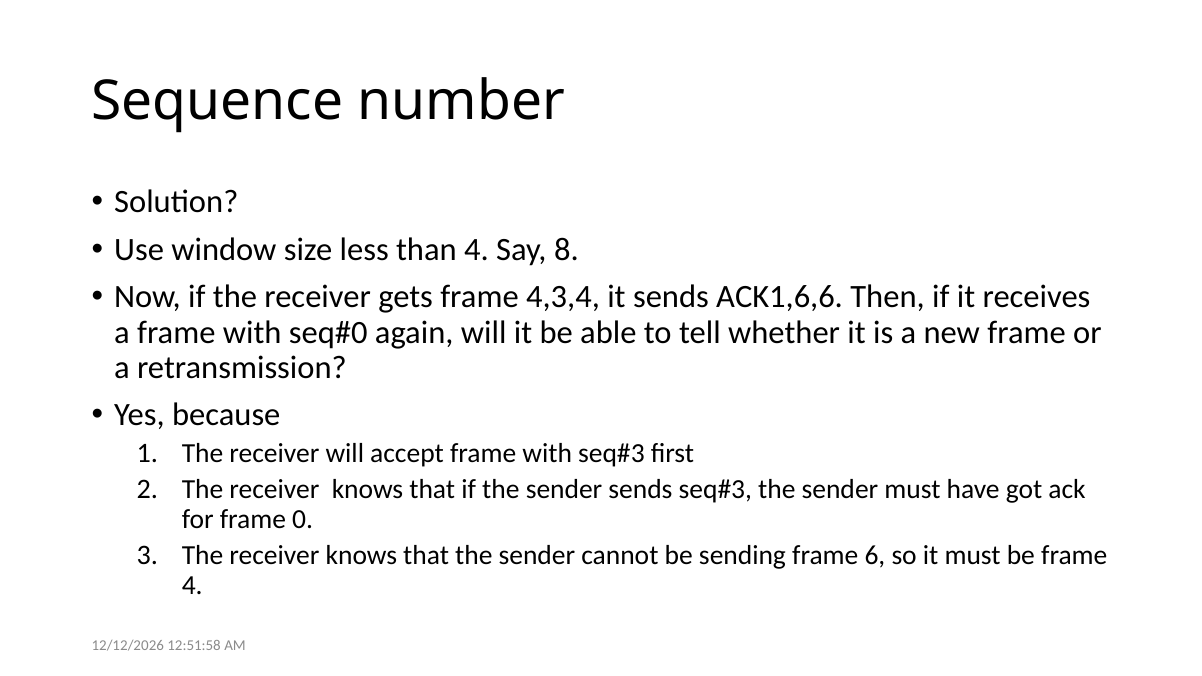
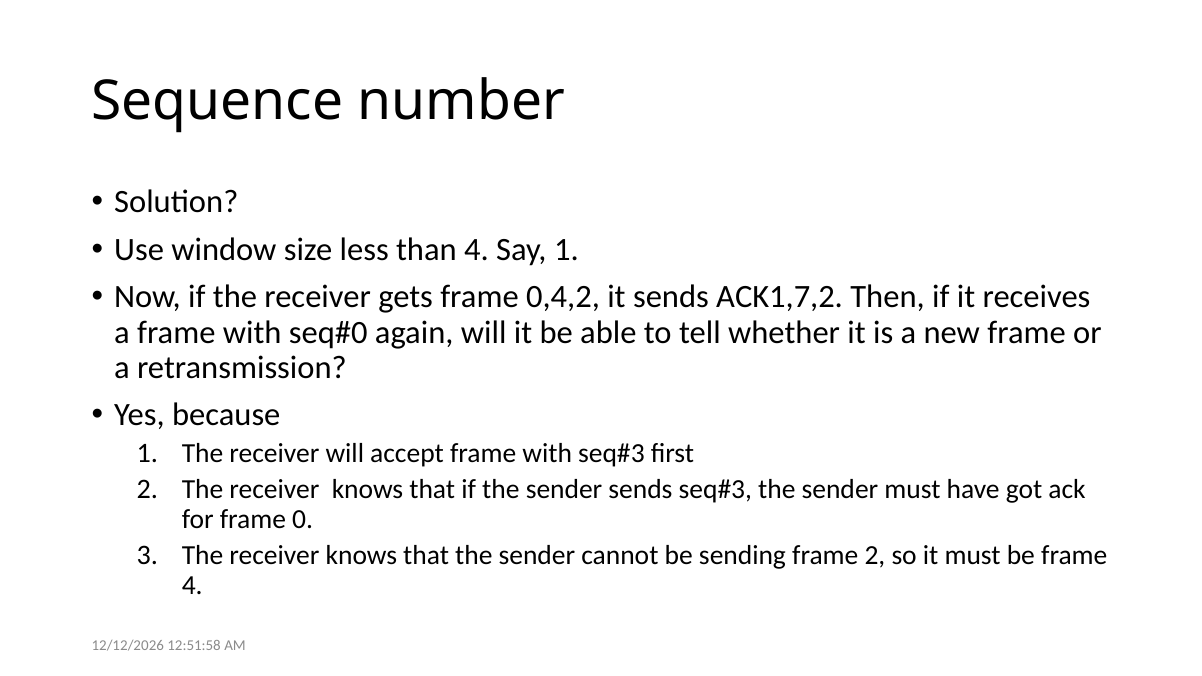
Say 8: 8 -> 1 (566, 250)
4,3,4: 4,3,4 -> 0,4,2 (563, 297)
ACK1,6,6: ACK1,6,6 -> ACK1,7,2 (780, 297)
frame 6: 6 -> 2 (875, 556)
